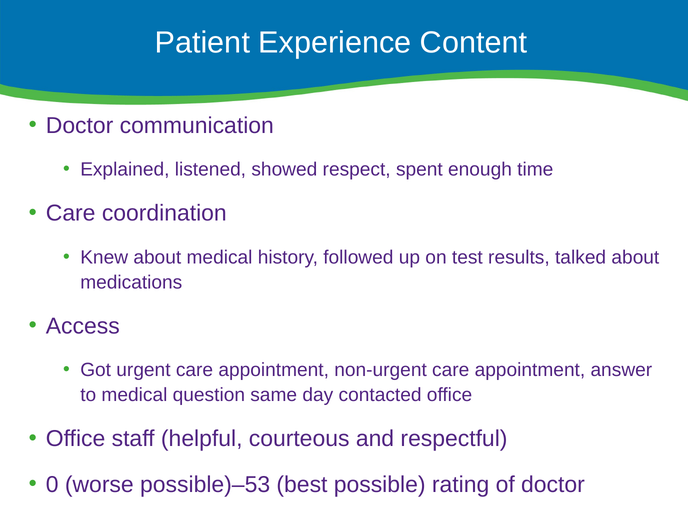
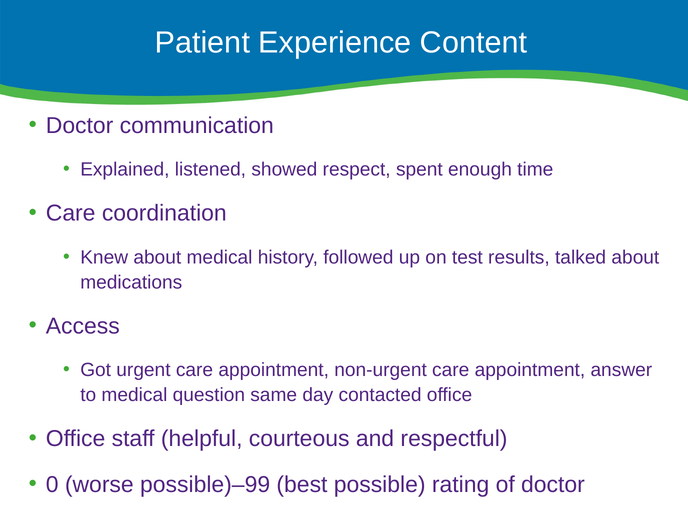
possible)–53: possible)–53 -> possible)–99 (205, 485)
